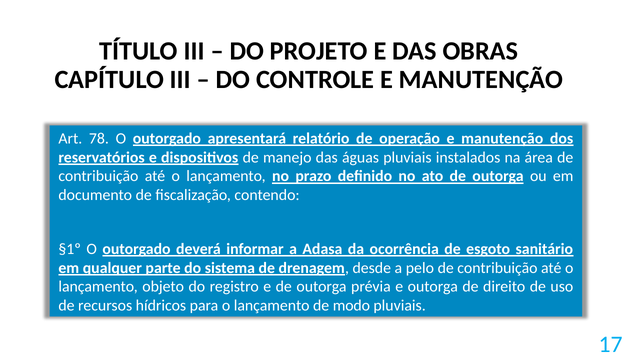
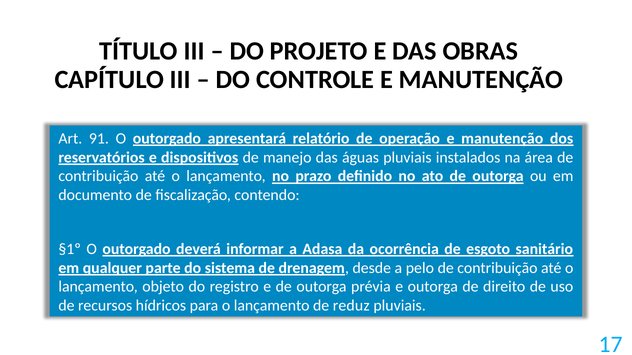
78: 78 -> 91 (99, 139)
modo: modo -> reduz (351, 306)
